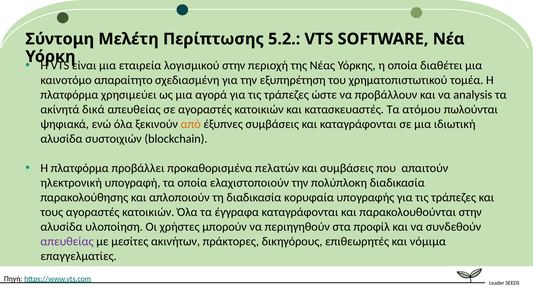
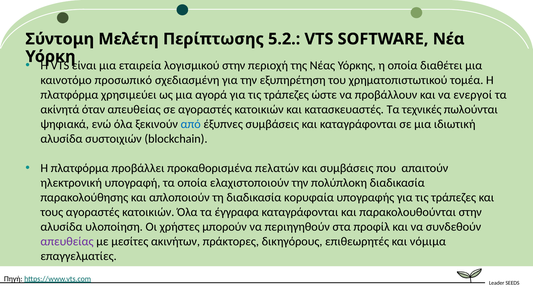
απαραίτητο: απαραίτητο -> προσωπικό (123, 80)
analysis: analysis -> ενεργοί (473, 95)
δικά: δικά -> όταν (93, 109)
ατόμου: ατόμου -> τεχνικές (422, 109)
από colour: orange -> blue (191, 124)
